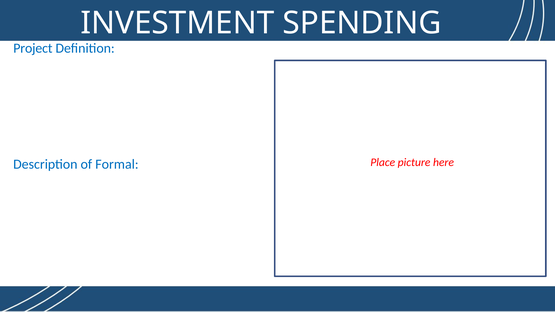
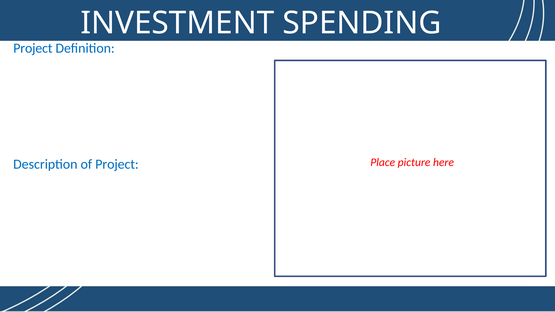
of Formal: Formal -> Project (117, 164)
